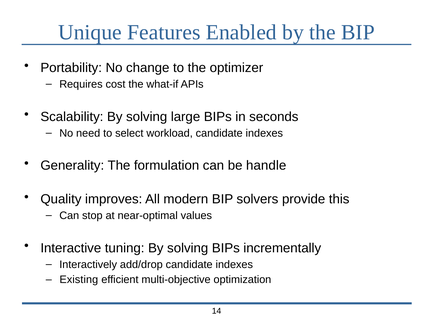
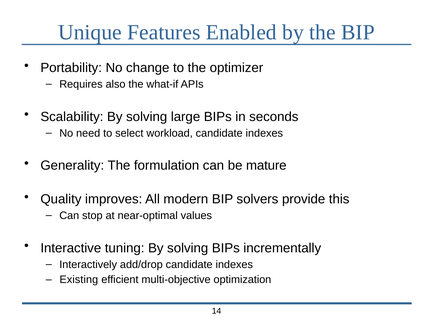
cost: cost -> also (116, 84)
handle: handle -> mature (266, 165)
